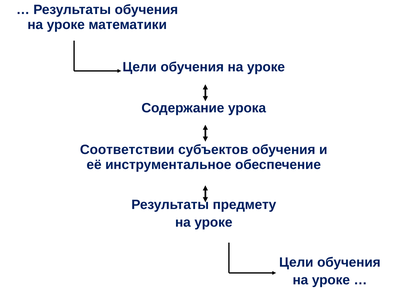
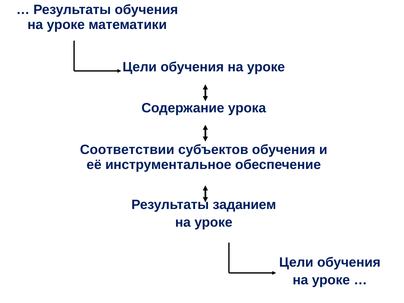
предмету: предмету -> заданием (244, 205)
